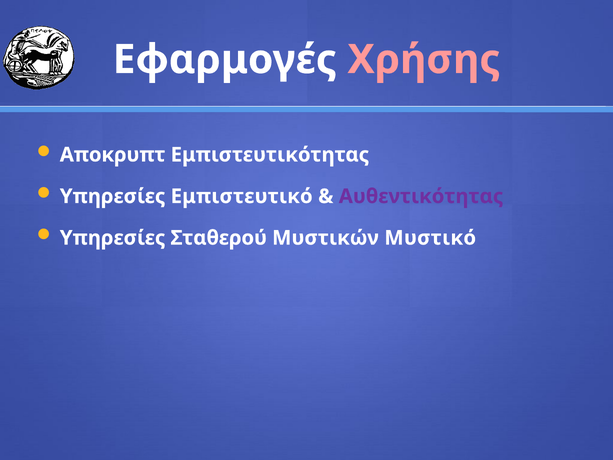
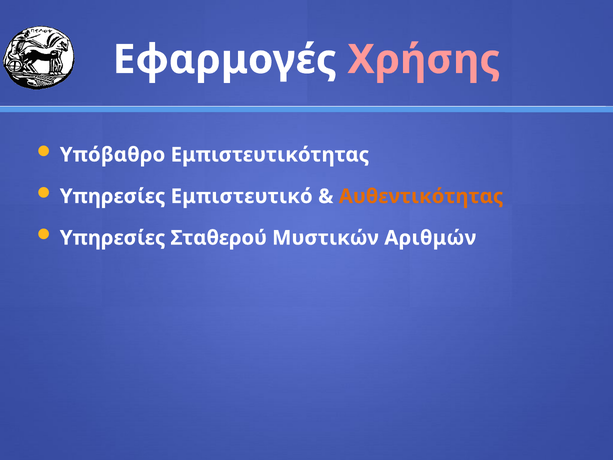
Αποκρυπτ: Αποκρυπτ -> Υπόβαθρο (113, 155)
Αυθεντικότητας colour: purple -> orange (421, 196)
Μυστικό: Μυστικό -> Αριθμών (430, 238)
